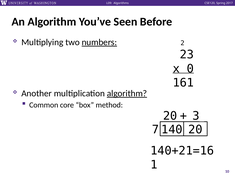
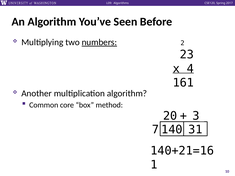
0: 0 -> 4 (190, 69)
algorithm underline: present -> none (127, 94)
140 20: 20 -> 31 (195, 130)
